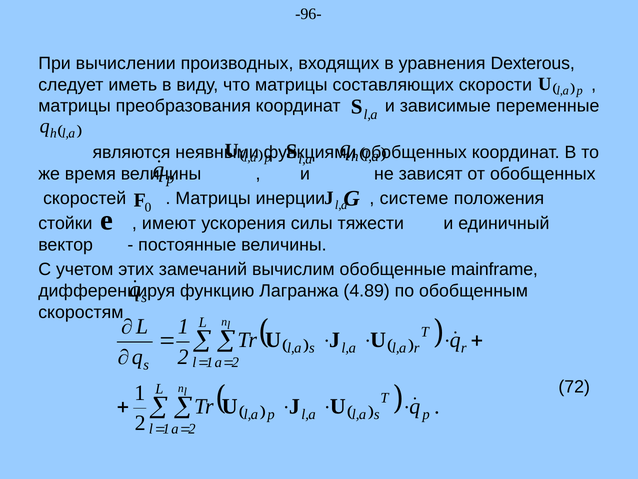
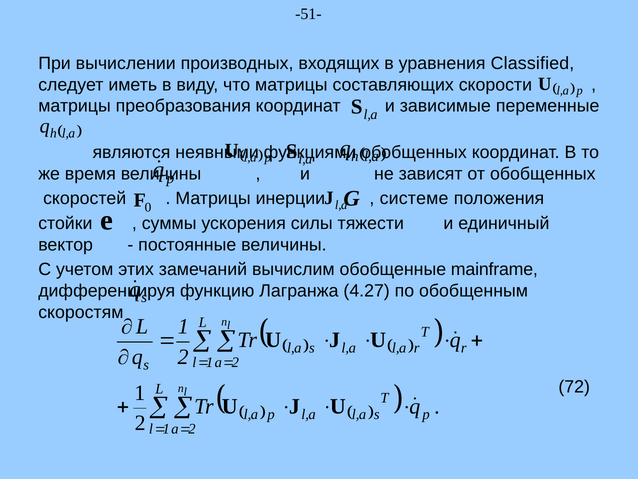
-96-: -96- -> -51- (308, 14)
Dexterous: Dexterous -> Classified (532, 63)
имеют: имеют -> суммы (169, 223)
4.89: 4.89 -> 4.27 (367, 291)
